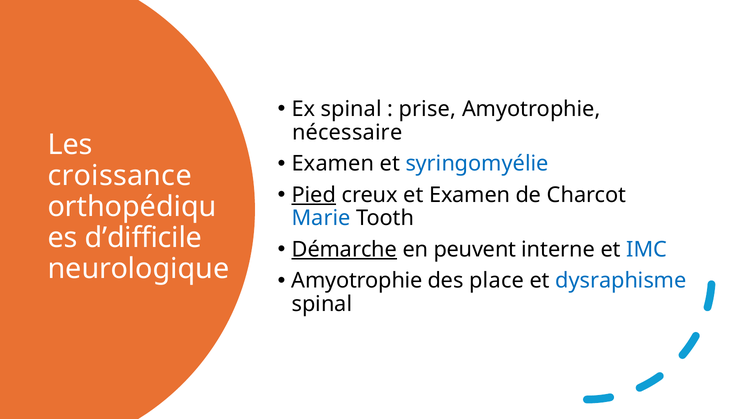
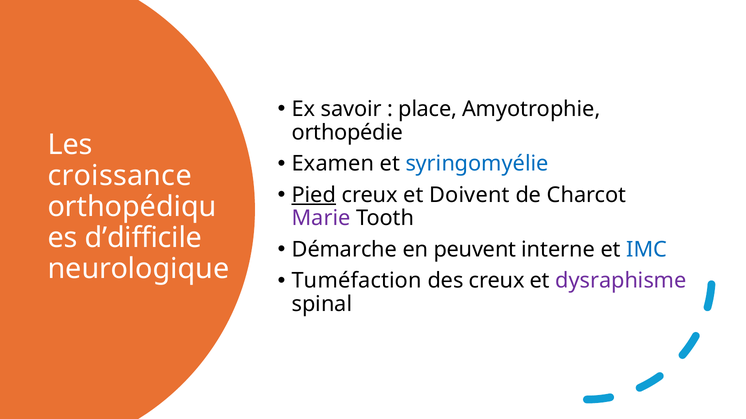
Ex spinal: spinal -> savoir (351, 109)
prise: prise -> place (428, 109)
nécessaire: nécessaire -> orthopédie (347, 133)
et Examen: Examen -> Doivent (469, 195)
Marie colour: blue -> purple (321, 219)
Démarche underline: present -> none (344, 250)
Amyotrophie: Amyotrophie -> Tuméfaction (357, 281)
des place: place -> creux (497, 281)
dysraphisme colour: blue -> purple (621, 281)
